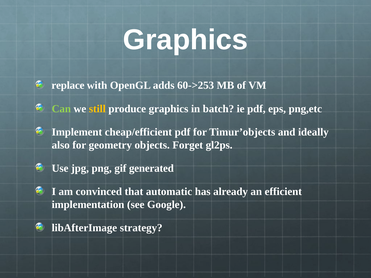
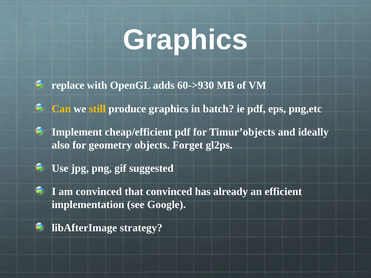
60->253: 60->253 -> 60->930 (196, 85)
Can colour: light green -> yellow (61, 109)
generated: generated -> suggested (151, 168)
that automatic: automatic -> convinced (169, 192)
